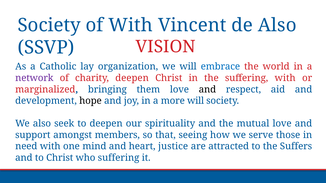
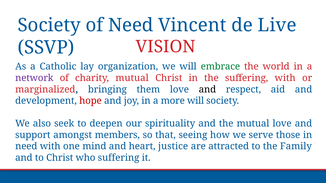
of With: With -> Need (131, 25)
de Also: Also -> Live (277, 25)
embrace colour: blue -> green (220, 67)
charity deepen: deepen -> mutual (132, 78)
hope colour: black -> red (90, 101)
Suffers: Suffers -> Family (296, 147)
